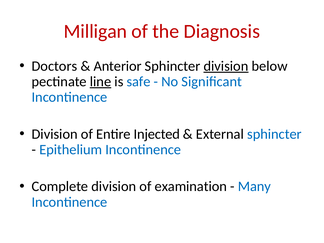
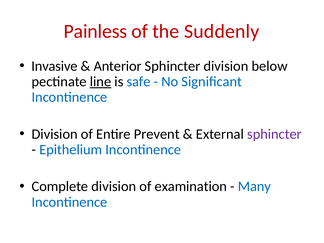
Milligan: Milligan -> Painless (95, 31)
Diagnosis: Diagnosis -> Suddenly (222, 31)
Doctors: Doctors -> Invasive (54, 66)
division underline: present -> none (226, 66)
Injected: Injected -> Prevent (157, 134)
sphincter colour: blue -> purple (274, 134)
